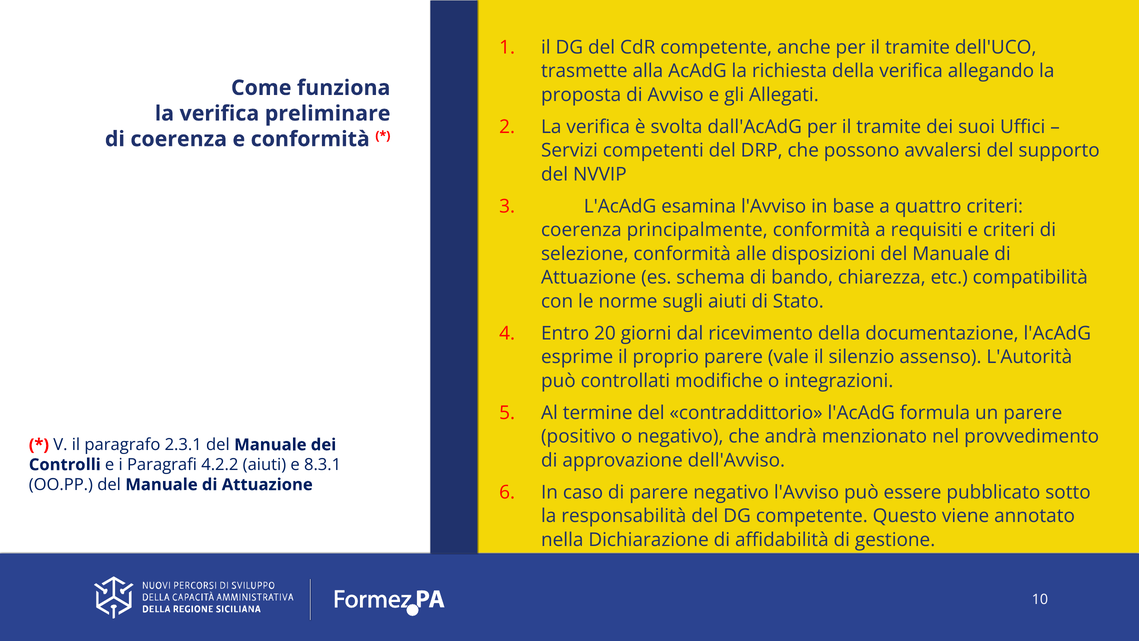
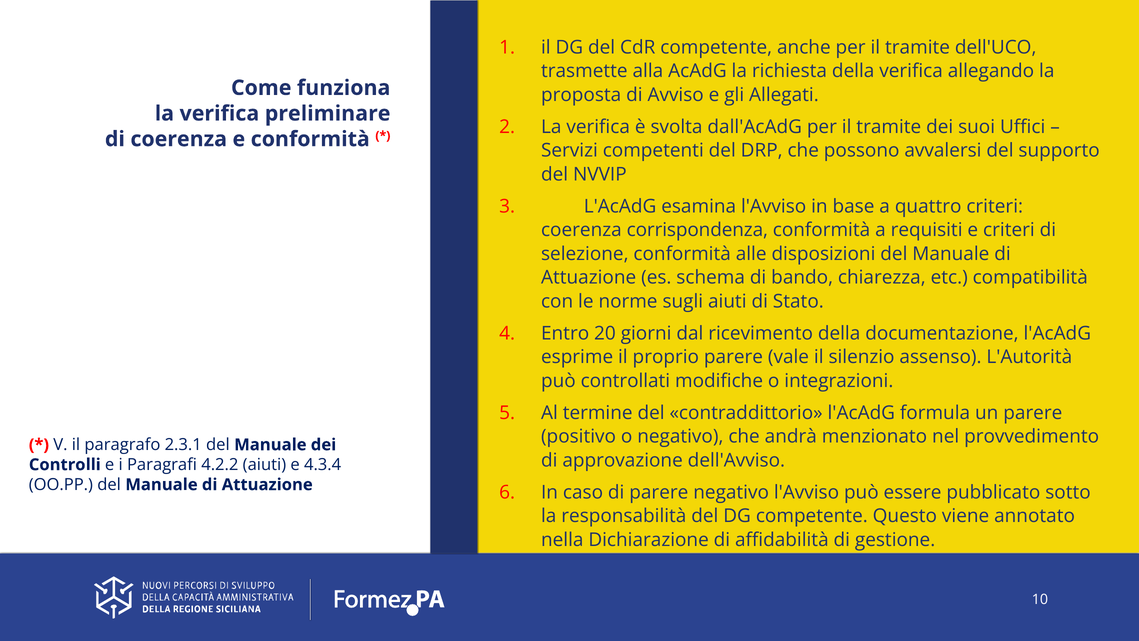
principalmente: principalmente -> corrispondenza (697, 230)
8.3.1: 8.3.1 -> 4.3.4 (323, 465)
